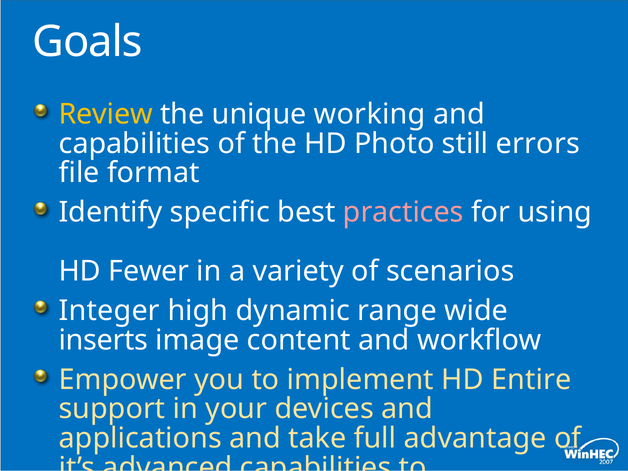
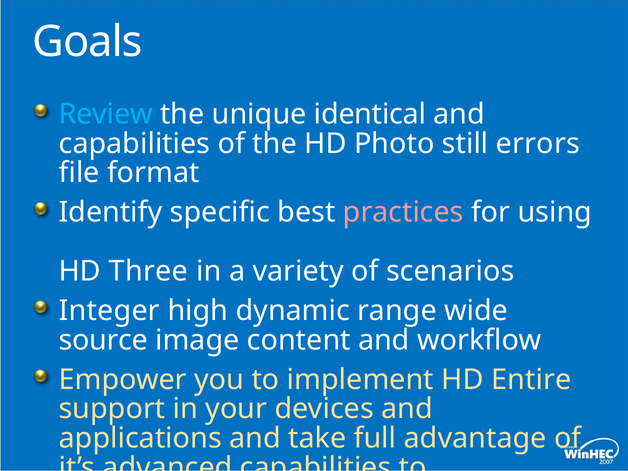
Review colour: yellow -> light blue (106, 114)
working: working -> identical (370, 114)
Fewer: Fewer -> Three (149, 271)
inserts: inserts -> source (103, 340)
